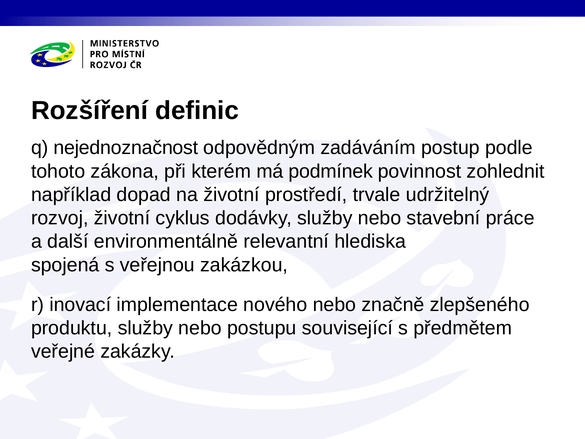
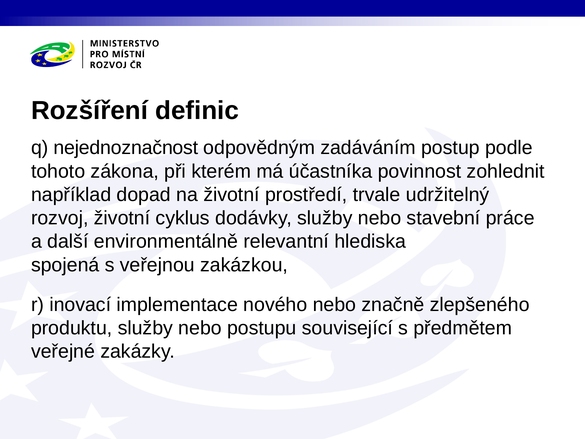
podmínek: podmínek -> účastníka (331, 171)
